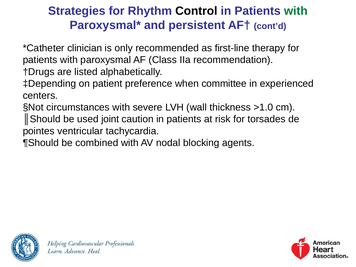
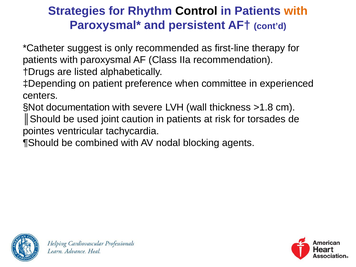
with colour: green -> orange (296, 11)
clinician: clinician -> suggest (85, 48)
circumstances: circumstances -> documentation (78, 107)
>1.0: >1.0 -> >1.8 (263, 107)
